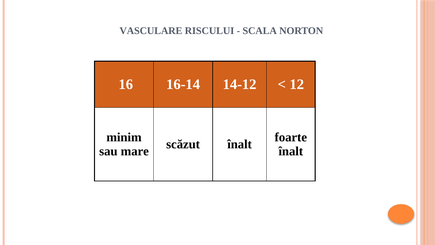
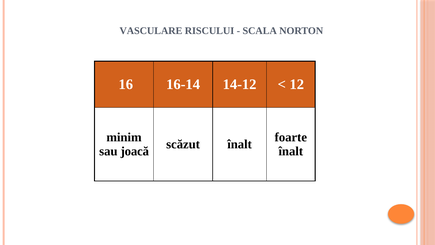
mare: mare -> joacă (135, 151)
